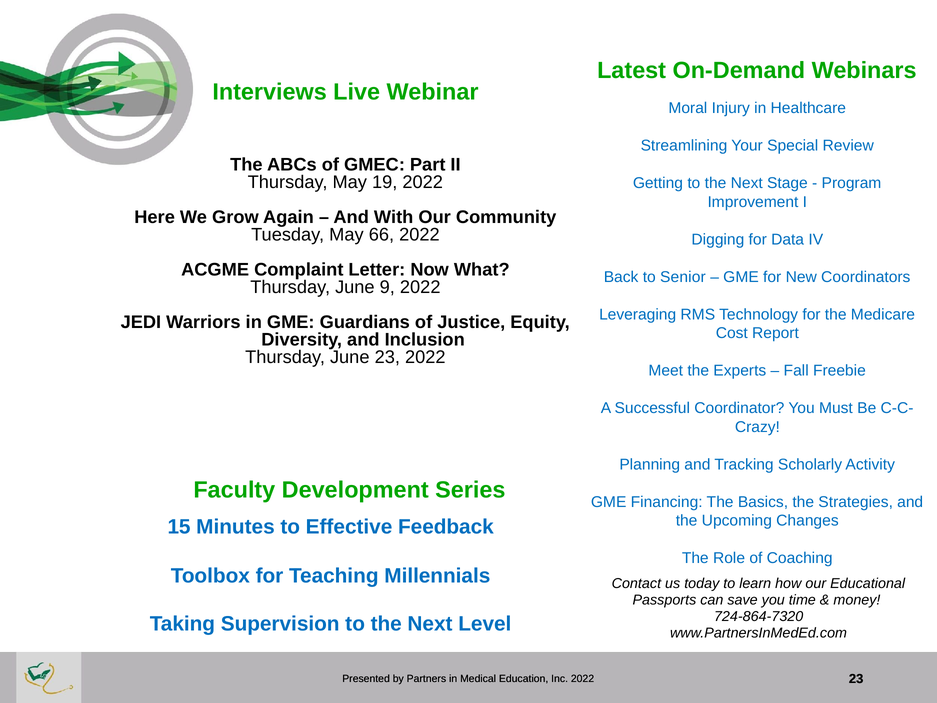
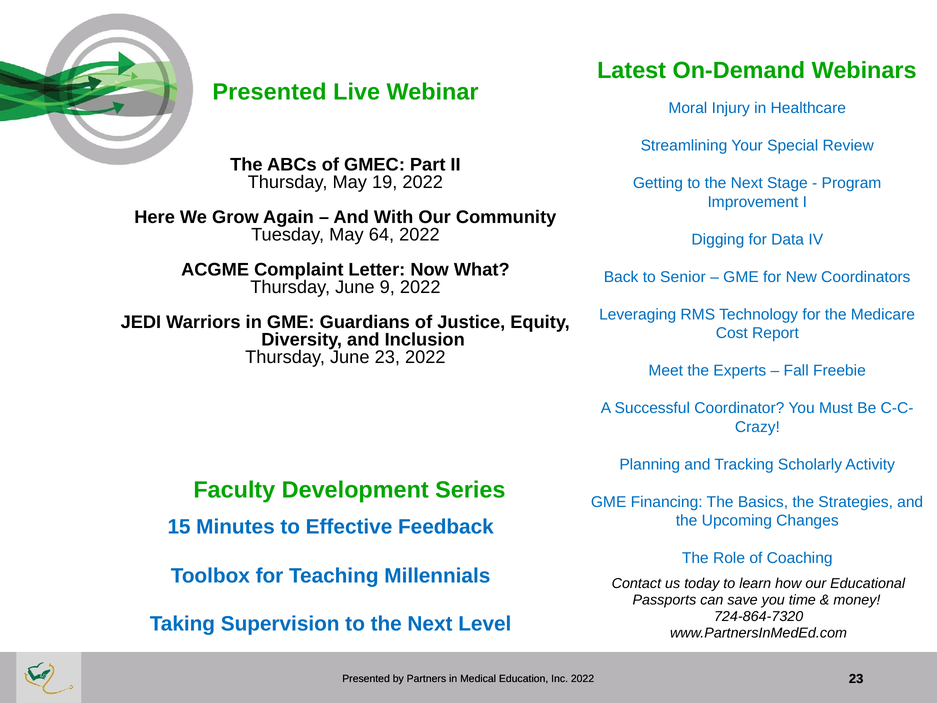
Interviews: Interviews -> Presented (270, 92)
66: 66 -> 64 (381, 235)
